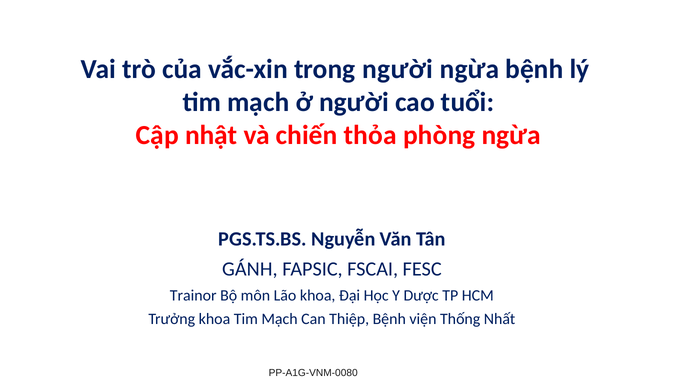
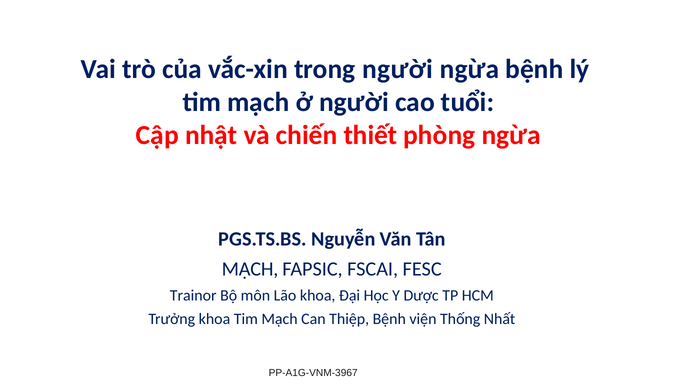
thỏa: thỏa -> thiết (370, 135)
GÁNH: GÁNH -> MẠCH (250, 270)
PP-A1G-VNM-0080: PP-A1G-VNM-0080 -> PP-A1G-VNM-3967 (313, 373)
